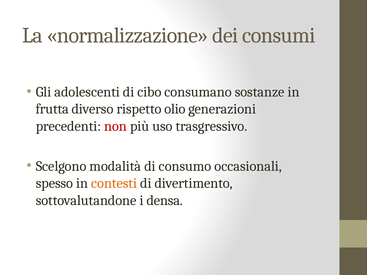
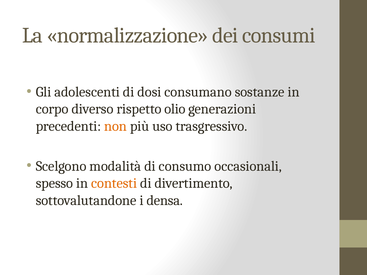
cibo: cibo -> dosi (149, 92)
frutta: frutta -> corpo (52, 109)
non colour: red -> orange (116, 126)
